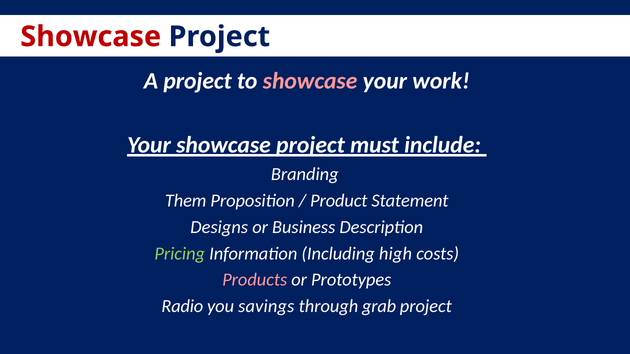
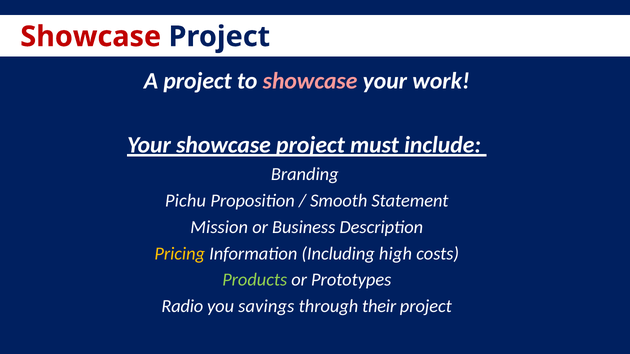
Them: Them -> Pichu (186, 201)
Product: Product -> Smooth (339, 201)
Designs: Designs -> Mission (219, 227)
Pricing colour: light green -> yellow (180, 254)
Products colour: pink -> light green (255, 280)
grab: grab -> their (379, 307)
